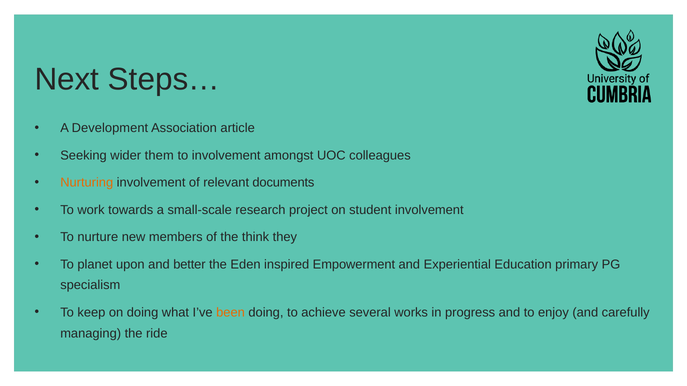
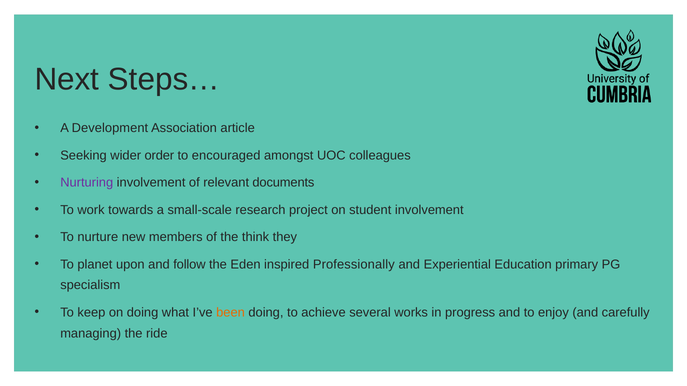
them: them -> order (159, 156)
to involvement: involvement -> encouraged (226, 156)
Nurturing colour: orange -> purple (87, 183)
better: better -> follow (189, 265)
Empowerment: Empowerment -> Professionally (354, 265)
